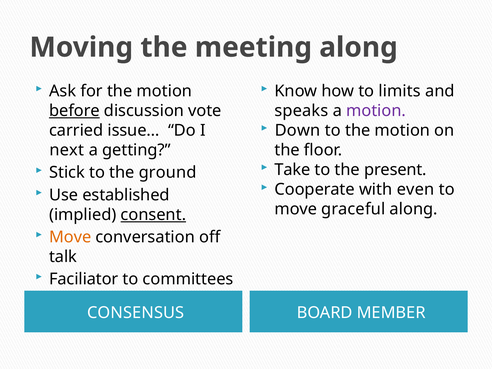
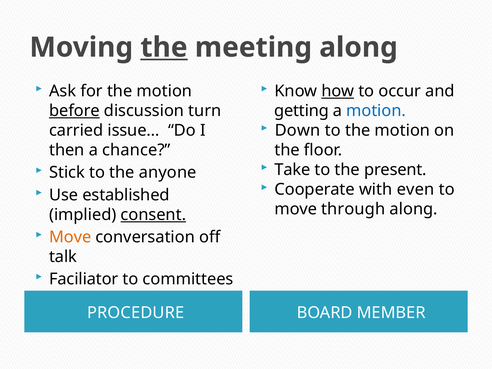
the underline: none -> present (164, 47)
how underline: none -> present (338, 91)
limits: limits -> occur (400, 91)
vote: vote -> turn (205, 111)
speaks: speaks -> getting (302, 111)
motion colour: purple -> blue (376, 111)
next: next -> then (67, 150)
getting: getting -> chance (136, 150)
ground: ground -> anyone (168, 173)
graceful: graceful -> through (353, 209)
CONSENSUS: CONSENSUS -> PROCEDURE (136, 313)
